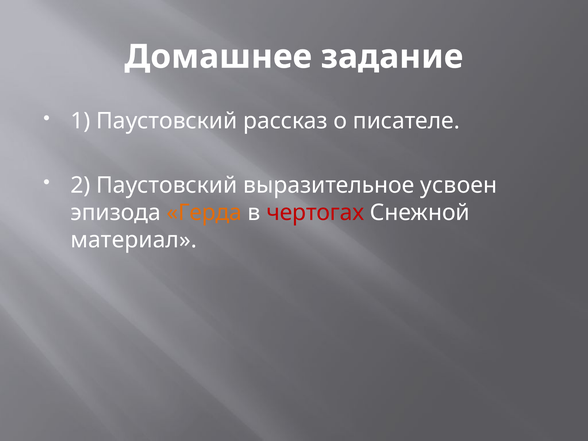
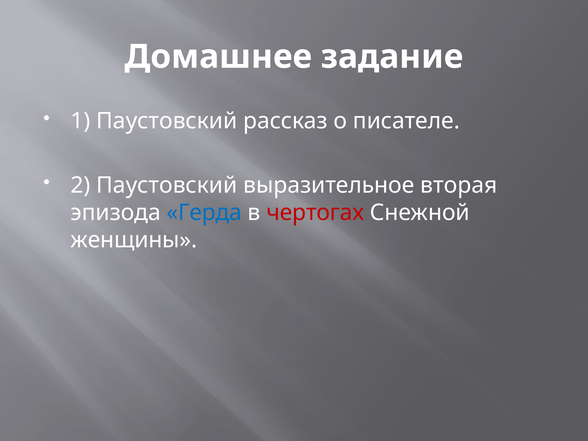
усвоен: усвоен -> вторая (459, 185)
Герда colour: orange -> blue (204, 213)
материал: материал -> женщины (134, 240)
